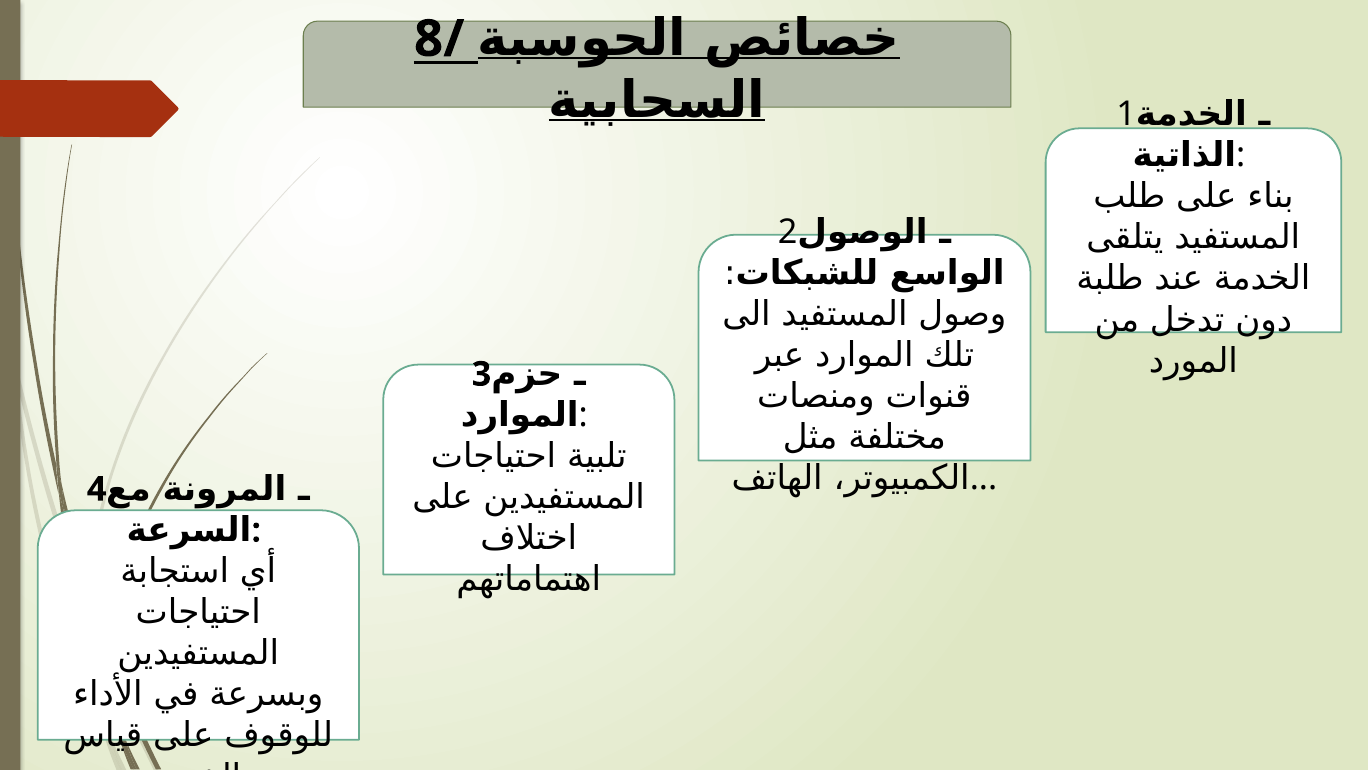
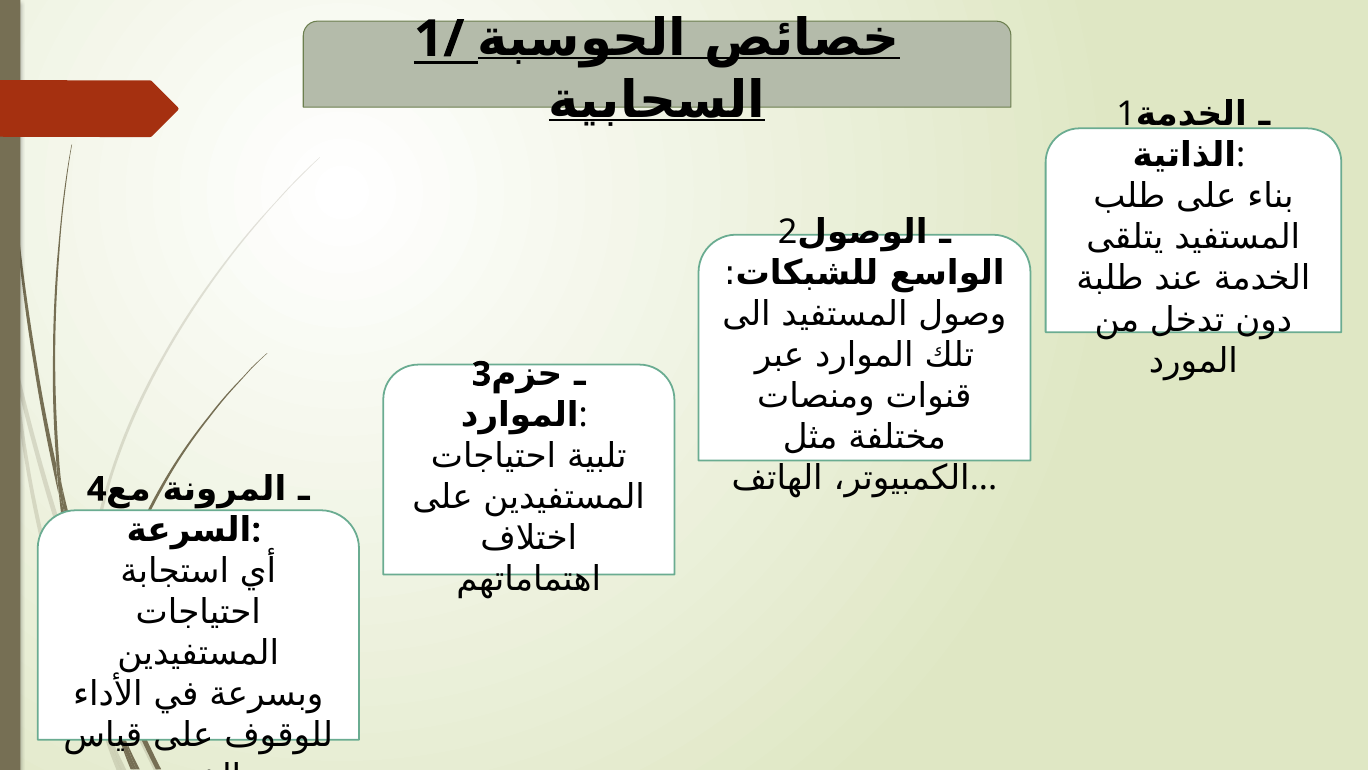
8/: 8/ -> 1/ (439, 39)
